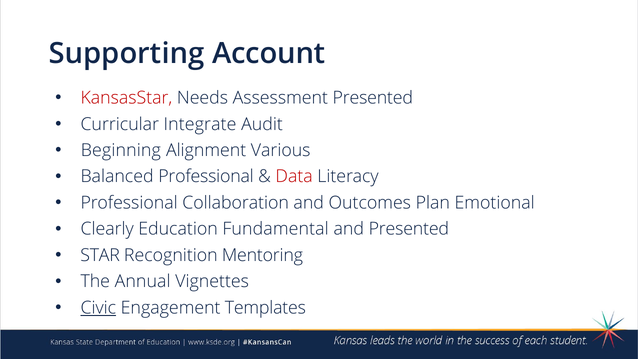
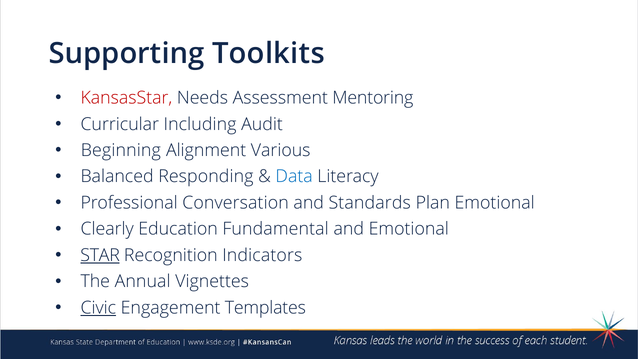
Account: Account -> Toolkits (268, 54)
Assessment Presented: Presented -> Mentoring (373, 98)
Integrate: Integrate -> Including (200, 124)
Balanced Professional: Professional -> Responding (206, 177)
Data colour: red -> blue (294, 177)
Collaboration: Collaboration -> Conversation (236, 203)
Outcomes: Outcomes -> Standards (370, 203)
and Presented: Presented -> Emotional (409, 229)
STAR underline: none -> present (100, 255)
Mentoring: Mentoring -> Indicators (262, 255)
